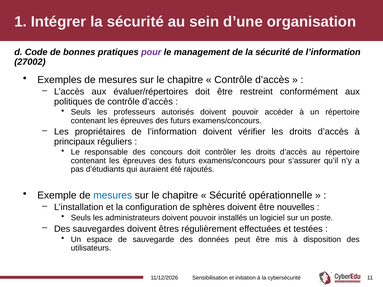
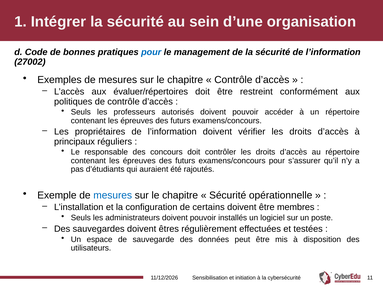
pour colour: purple -> blue (151, 52)
sphères: sphères -> certains (209, 207)
nouvelles: nouvelles -> membres (296, 207)
